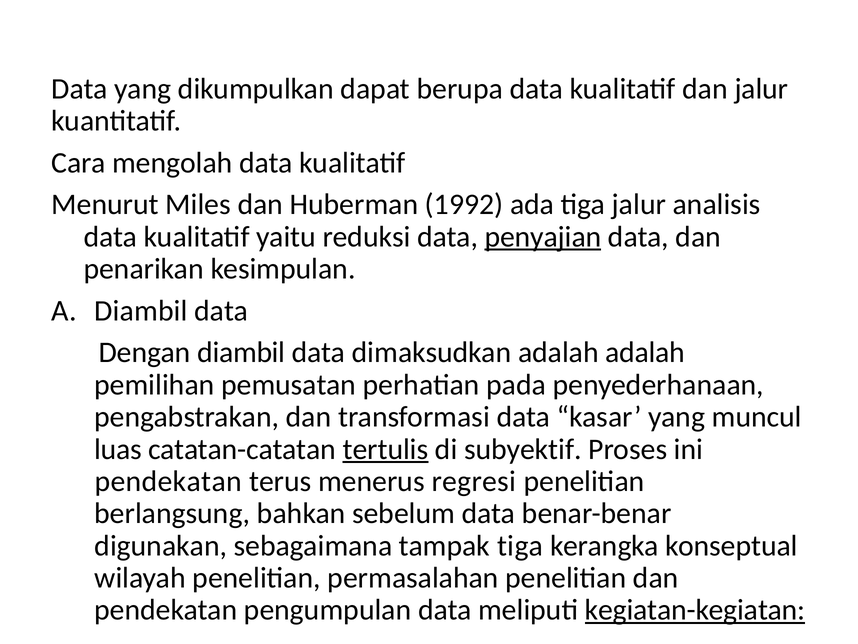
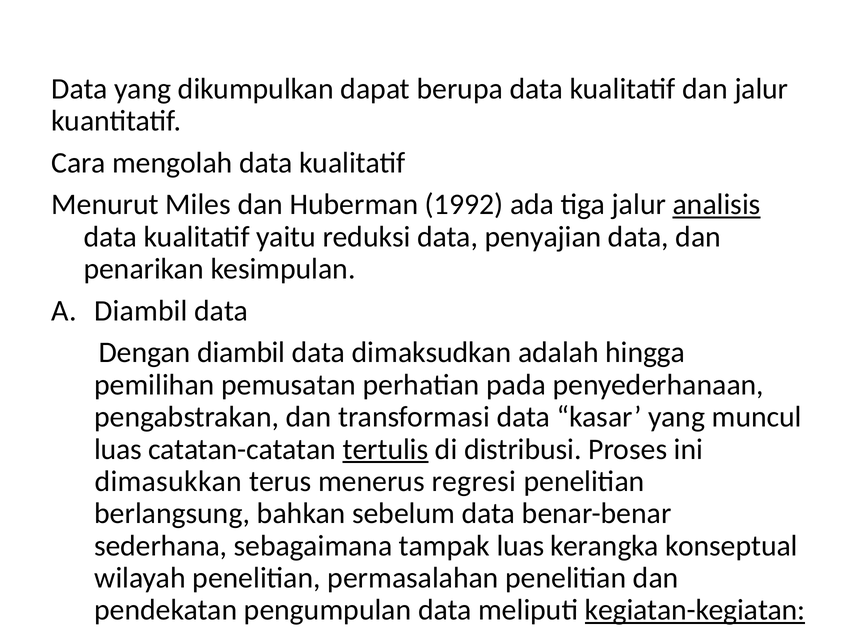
analisis underline: none -> present (717, 204)
penyajian underline: present -> none (543, 237)
adalah adalah: adalah -> hingga (645, 352)
subyektif: subyektif -> distribusi (523, 449)
pendekatan: pendekatan -> dimasukkan (168, 481)
digunakan: digunakan -> sederhana (161, 545)
tampak tiga: tiga -> luas (520, 545)
